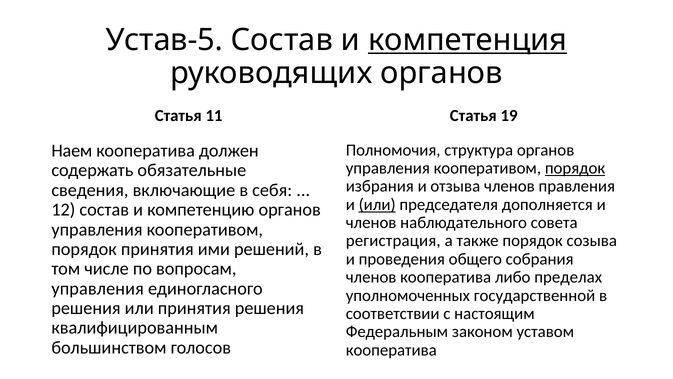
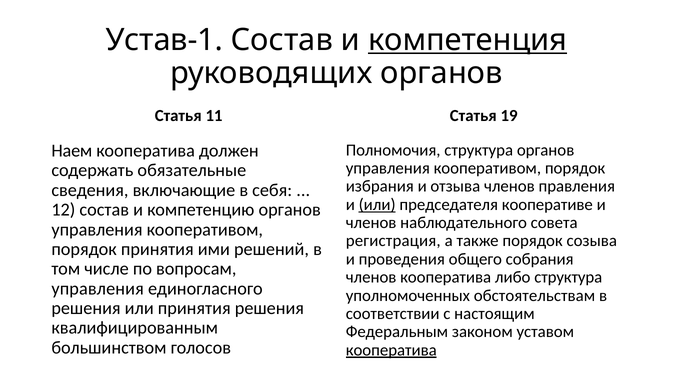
Устав-5: Устав-5 -> Устав-1 (164, 40)
порядок underline: present -> none (575, 168)
дополняется: дополняется -> кооперативе (547, 204)
либо пределах: пределах -> структура (568, 277)
государственной: государственной -> обстоятельствам (534, 295)
кооператива underline: none -> present (391, 350)
